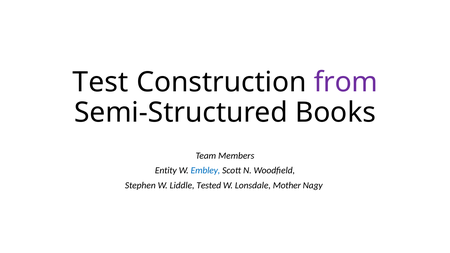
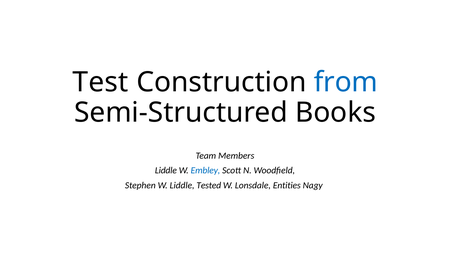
from colour: purple -> blue (346, 82)
Entity: Entity -> Liddle (166, 171)
Mother: Mother -> Entities (287, 185)
